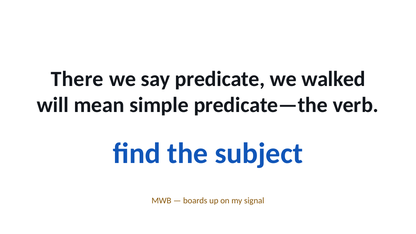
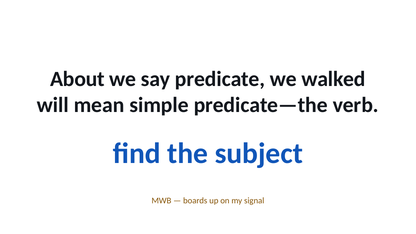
There: There -> About (77, 79)
